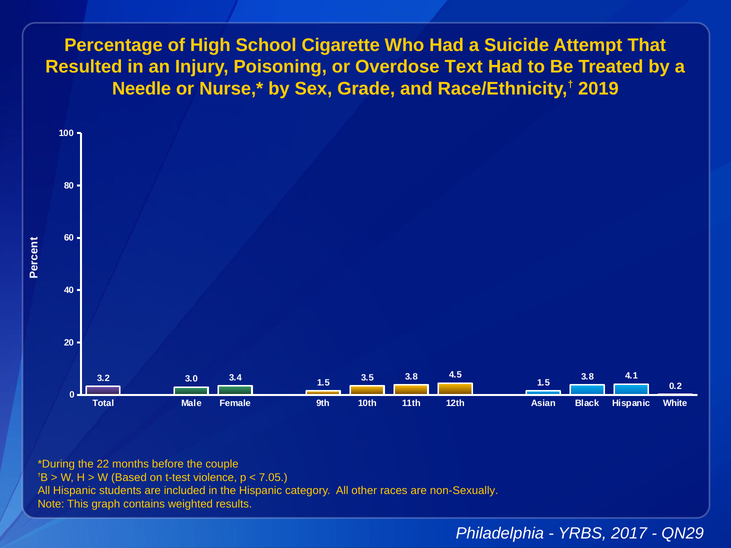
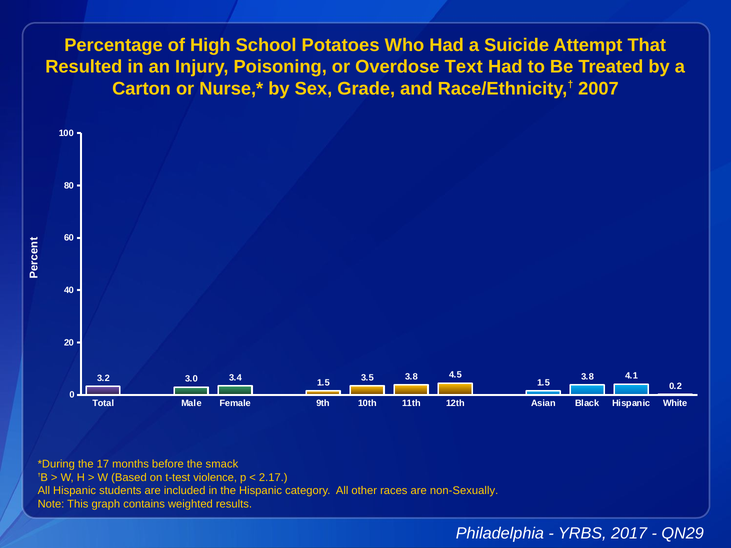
Cigarette: Cigarette -> Potatoes (341, 45)
Needle: Needle -> Carton (142, 89)
2019: 2019 -> 2007 (598, 89)
22: 22 -> 17 (103, 464)
couple: couple -> smack (222, 464)
7.05: 7.05 -> 2.17 (273, 478)
